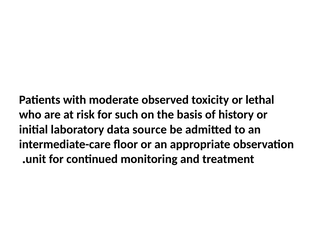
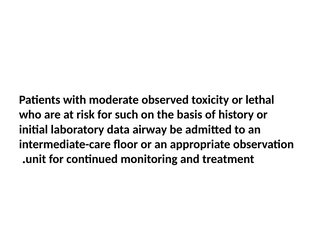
source: source -> airway (150, 129)
